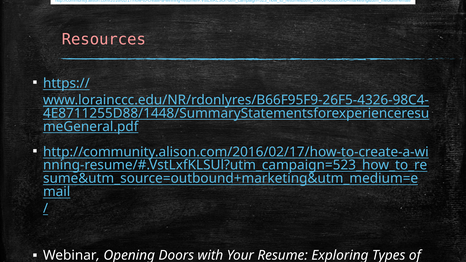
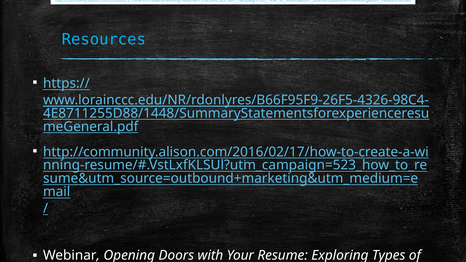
Resources colour: pink -> light blue (104, 39)
